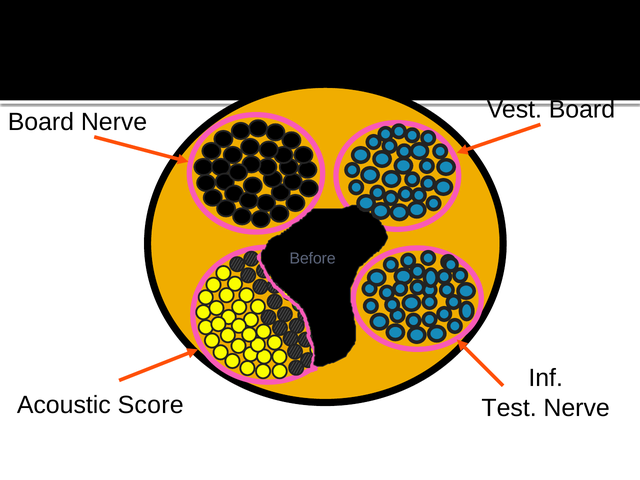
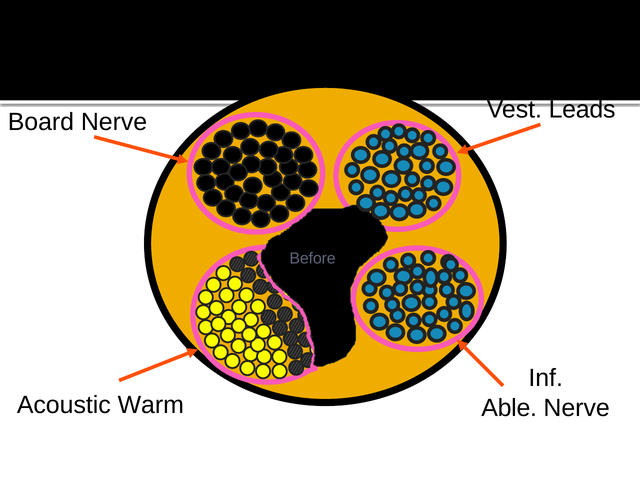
Vest Board: Board -> Leads (582, 109)
Score: Score -> Warm (151, 405)
Test: Test -> Able (509, 408)
